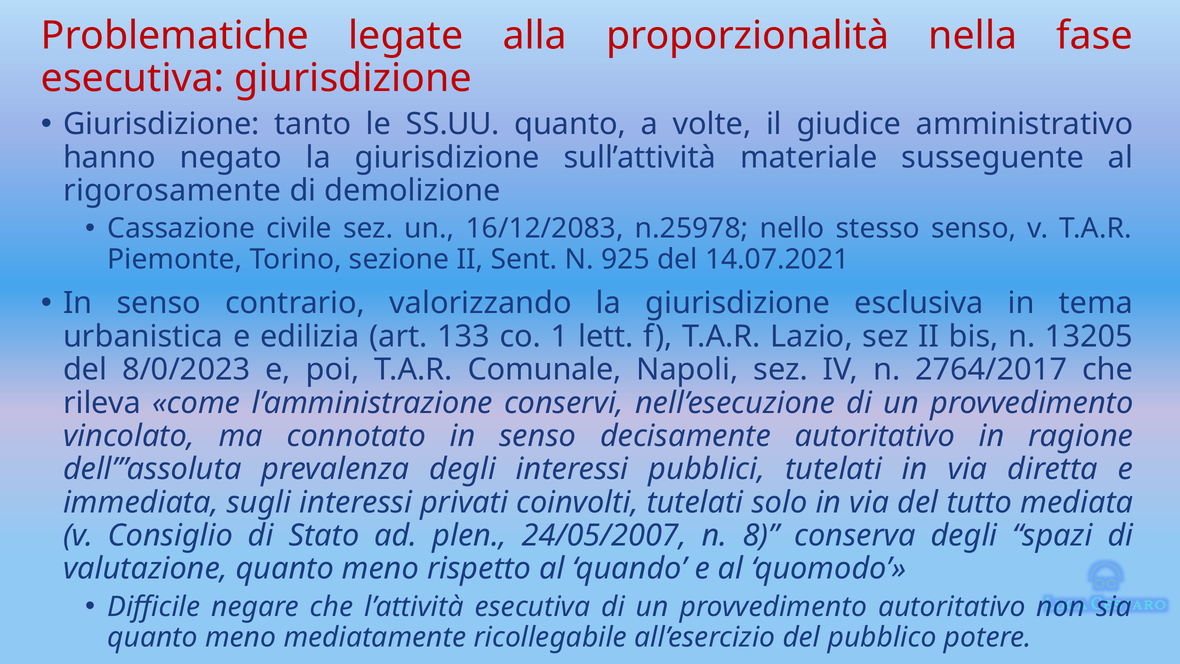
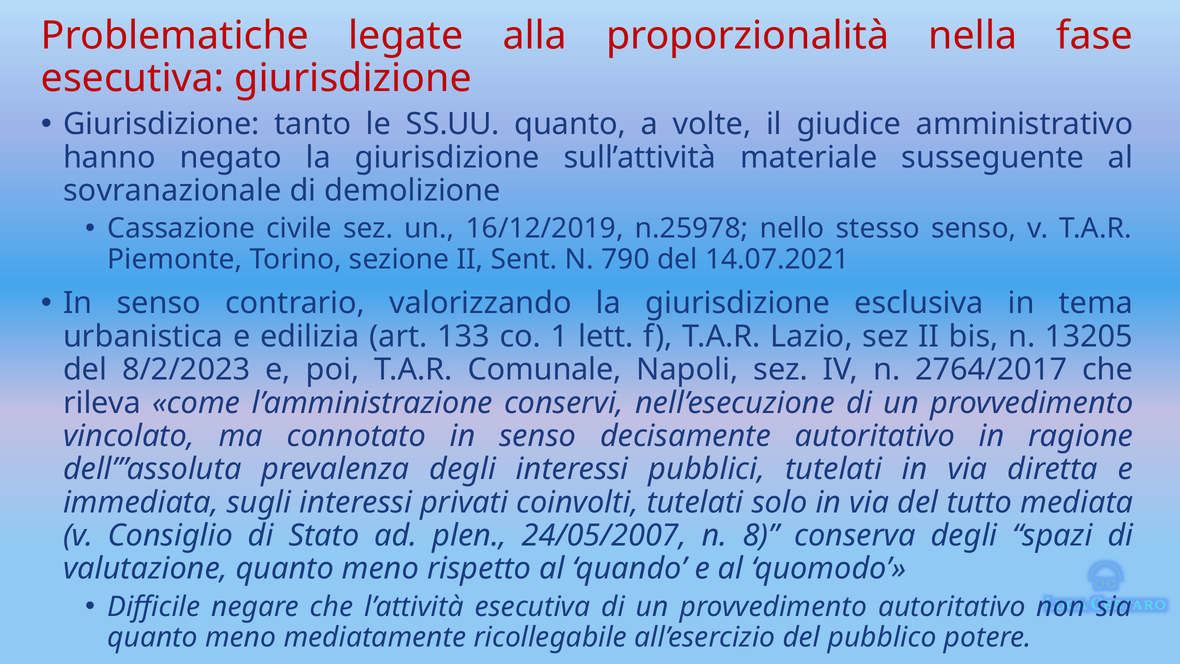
rigorosamente: rigorosamente -> sovranazionale (172, 191)
16/12/2083: 16/12/2083 -> 16/12/2019 (545, 229)
925: 925 -> 790 (625, 259)
8/0/2023: 8/0/2023 -> 8/2/2023 (186, 370)
